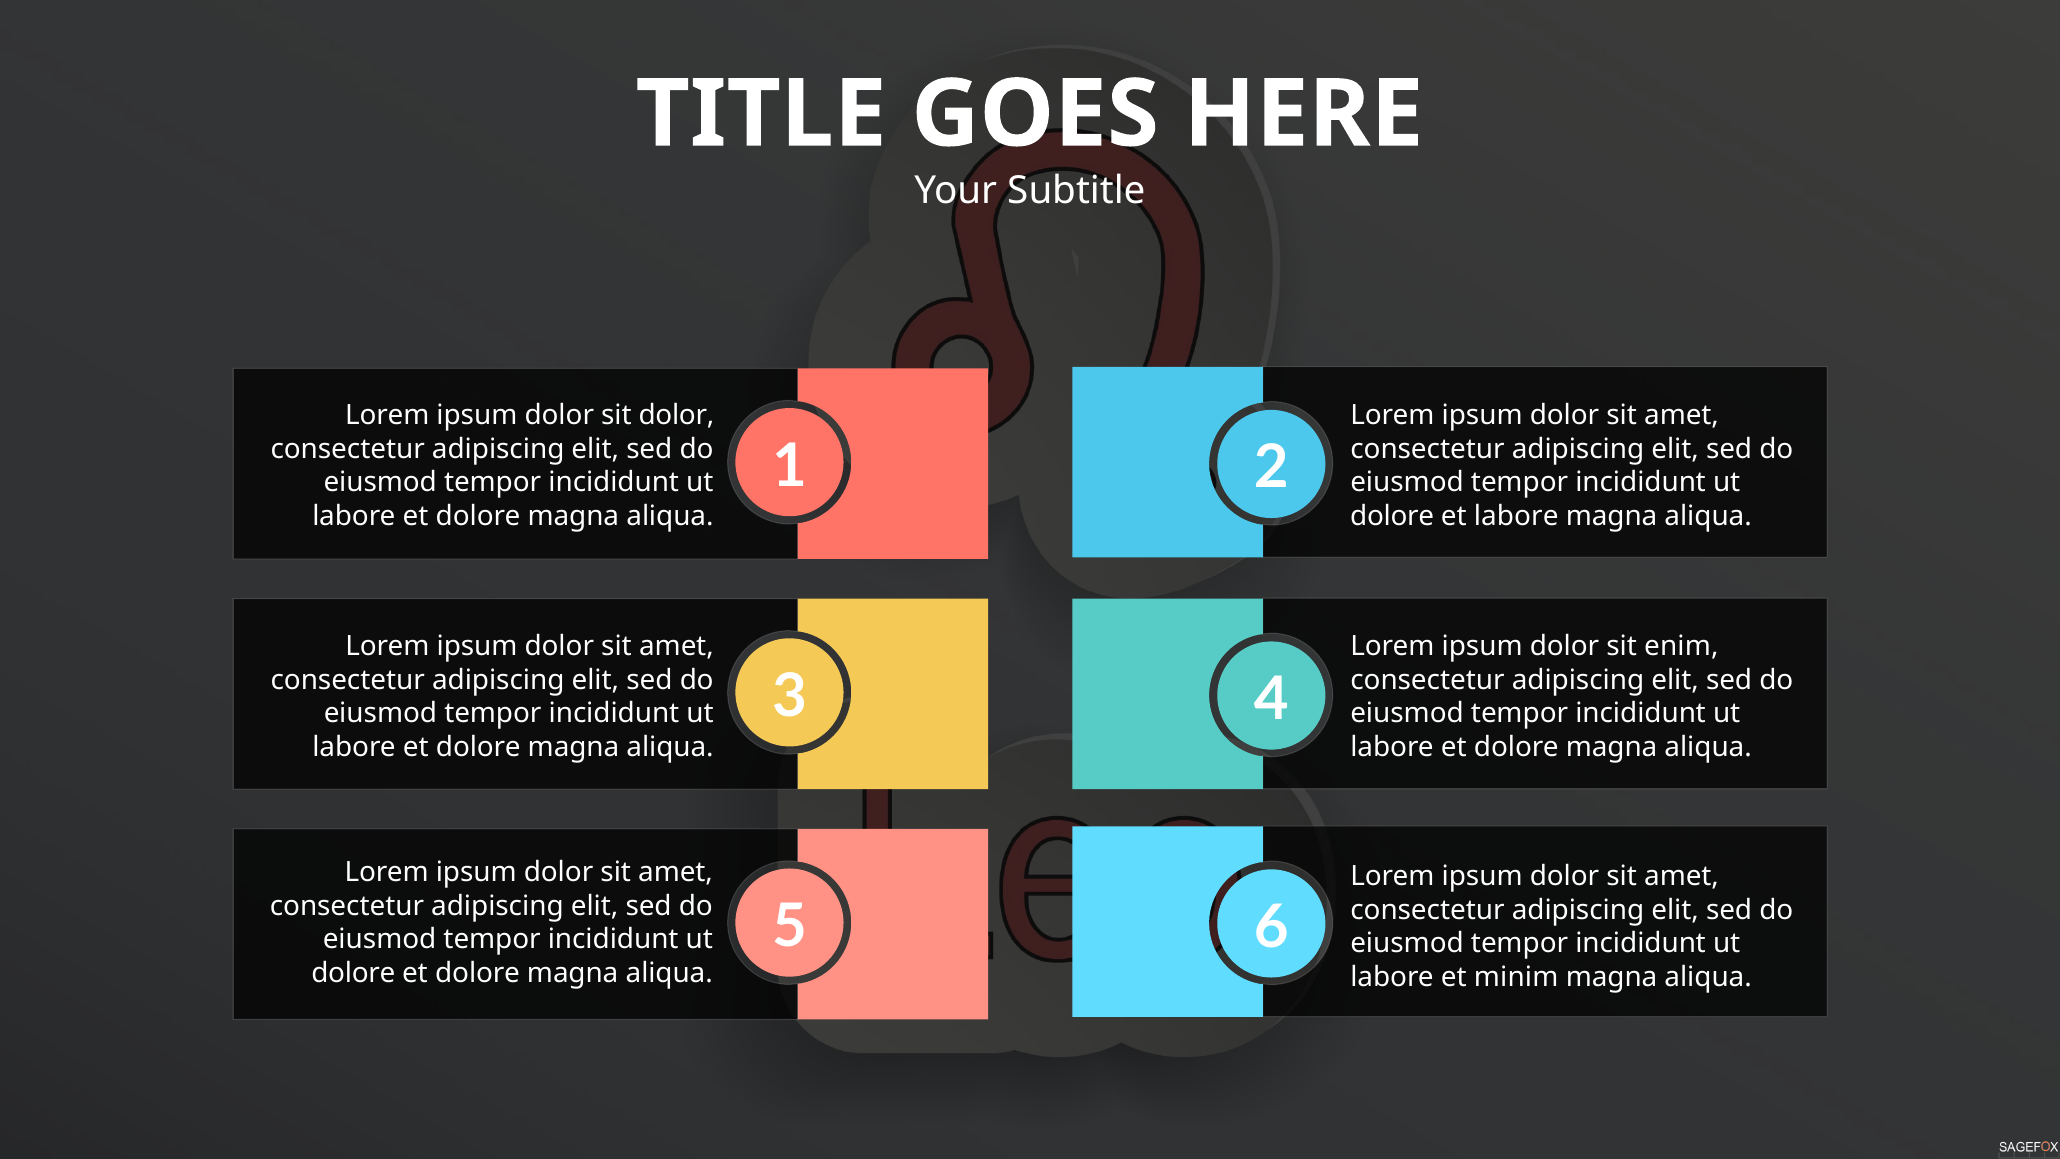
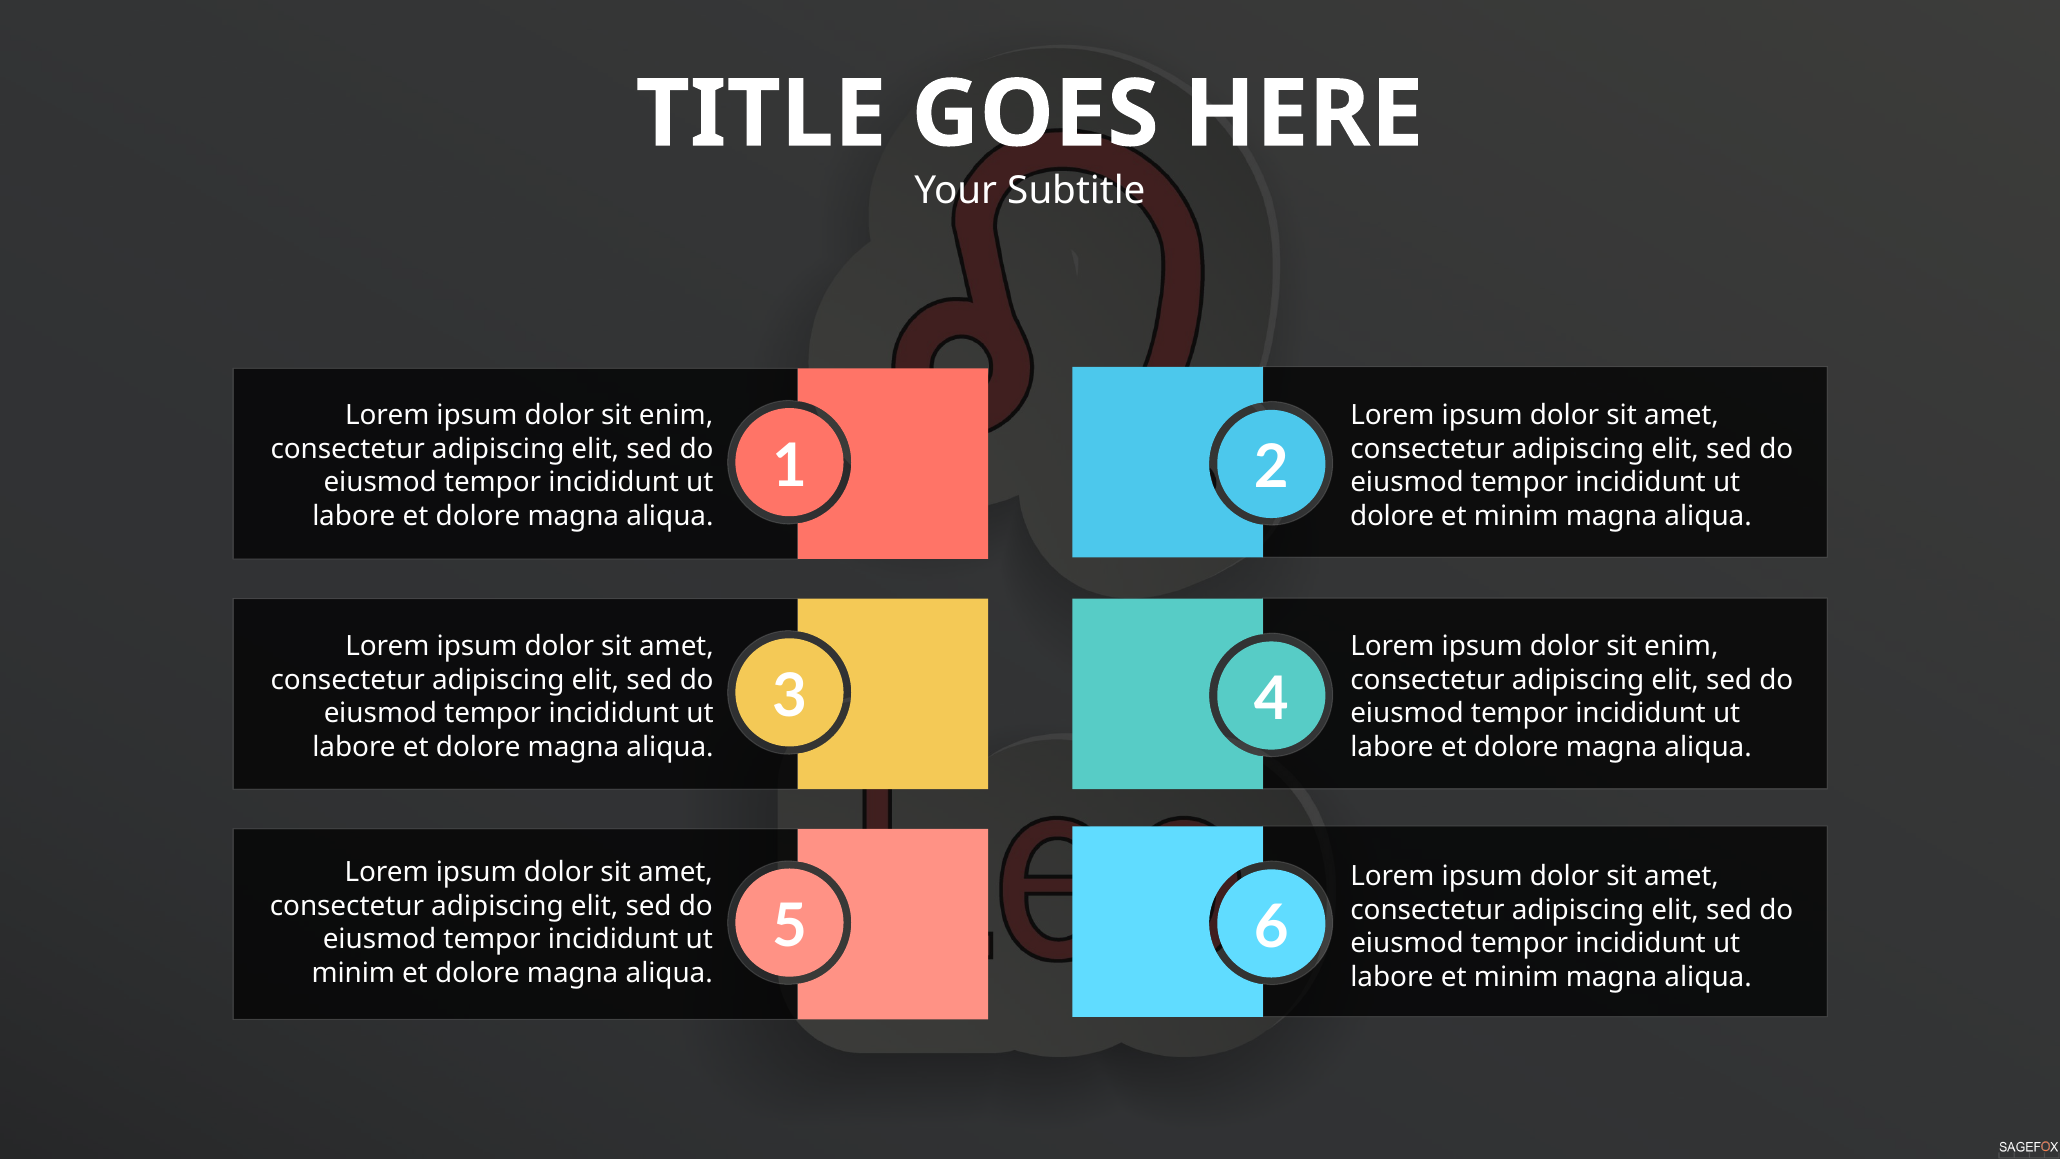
dolor: dolor -> enim (676, 415)
labore: labore -> minim (1516, 516)
dolore: dolore -> minim (353, 973)
